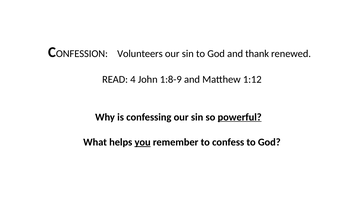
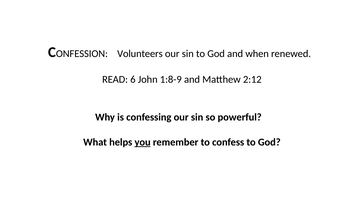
thank: thank -> when (257, 54)
4: 4 -> 6 (133, 79)
1:12: 1:12 -> 2:12 (252, 79)
powerful underline: present -> none (240, 117)
